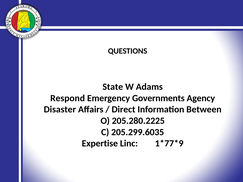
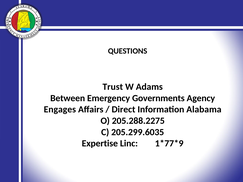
State: State -> Trust (113, 87)
Respond: Respond -> Between (68, 98)
Disaster: Disaster -> Engages (60, 110)
Between: Between -> Alabama (204, 110)
205.280.2225: 205.280.2225 -> 205.288.2275 (138, 121)
